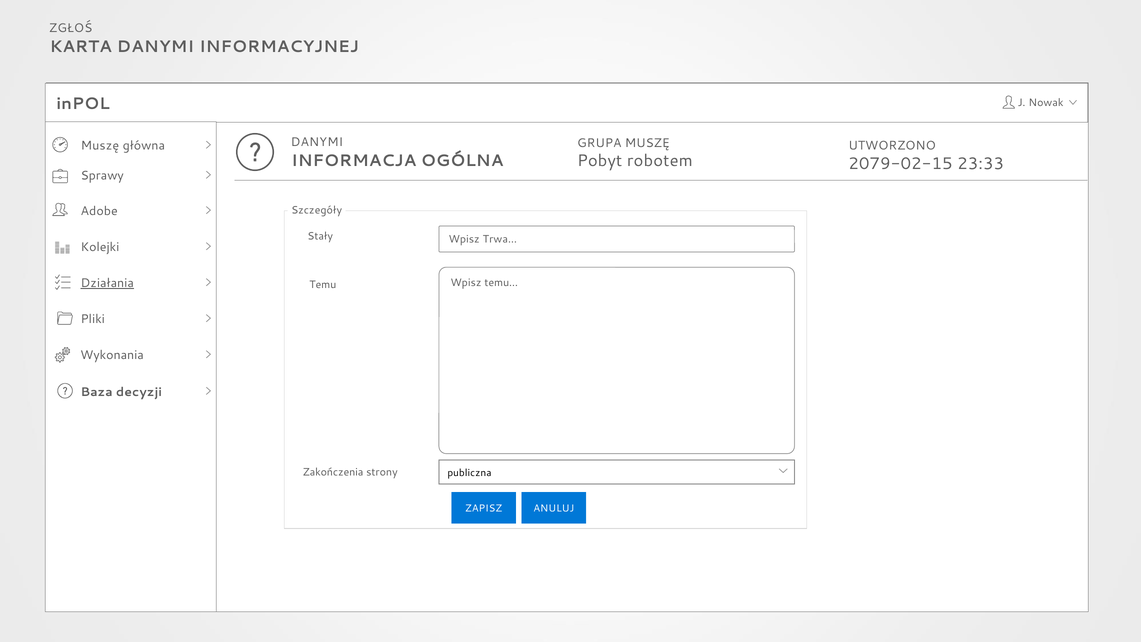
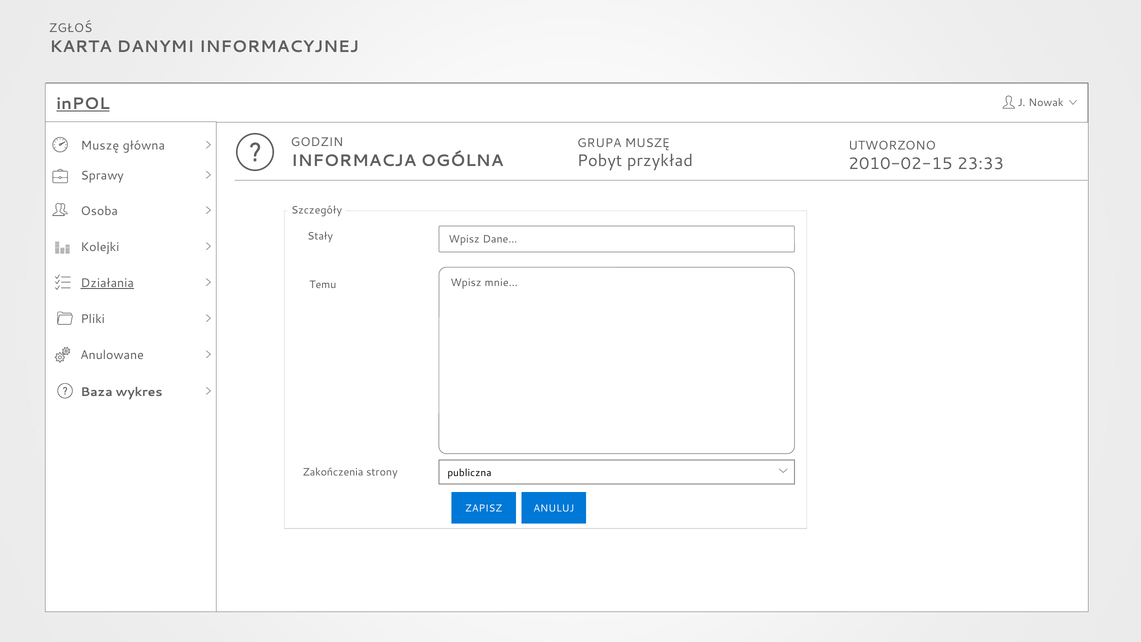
inPOL underline: none -> present (83, 104)
DANYMI: DANYMI -> GODZIN (317, 142)
robotem: robotem -> przykład (660, 161)
2079-02-15: 2079-02-15 -> 2010-02-15 (900, 163)
Adobe: Adobe -> Osoba (99, 211)
Trwa…: Trwa… -> Dane… (500, 239)
temu…: temu… -> mnie… (501, 282)
Wykonania: Wykonania -> Anulowane (112, 355)
decyzji: decyzji -> wykres (139, 392)
